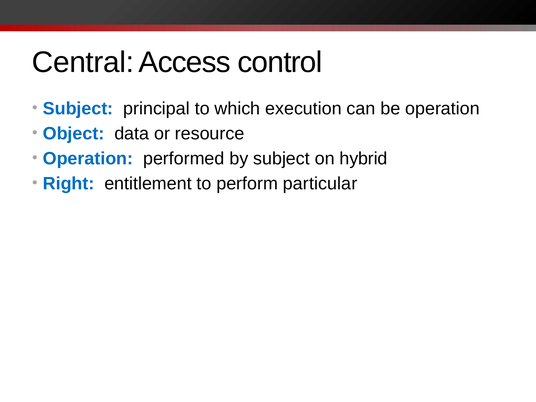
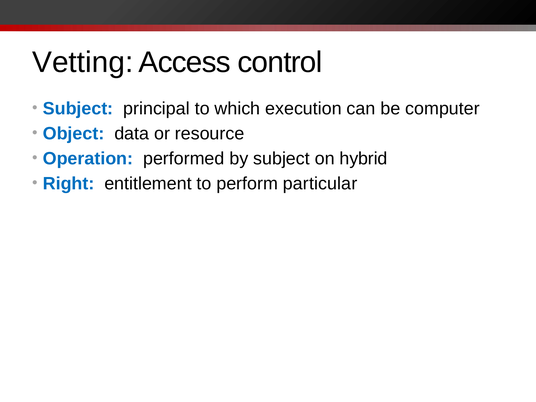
Central: Central -> Vetting (83, 62)
be operation: operation -> computer (442, 108)
